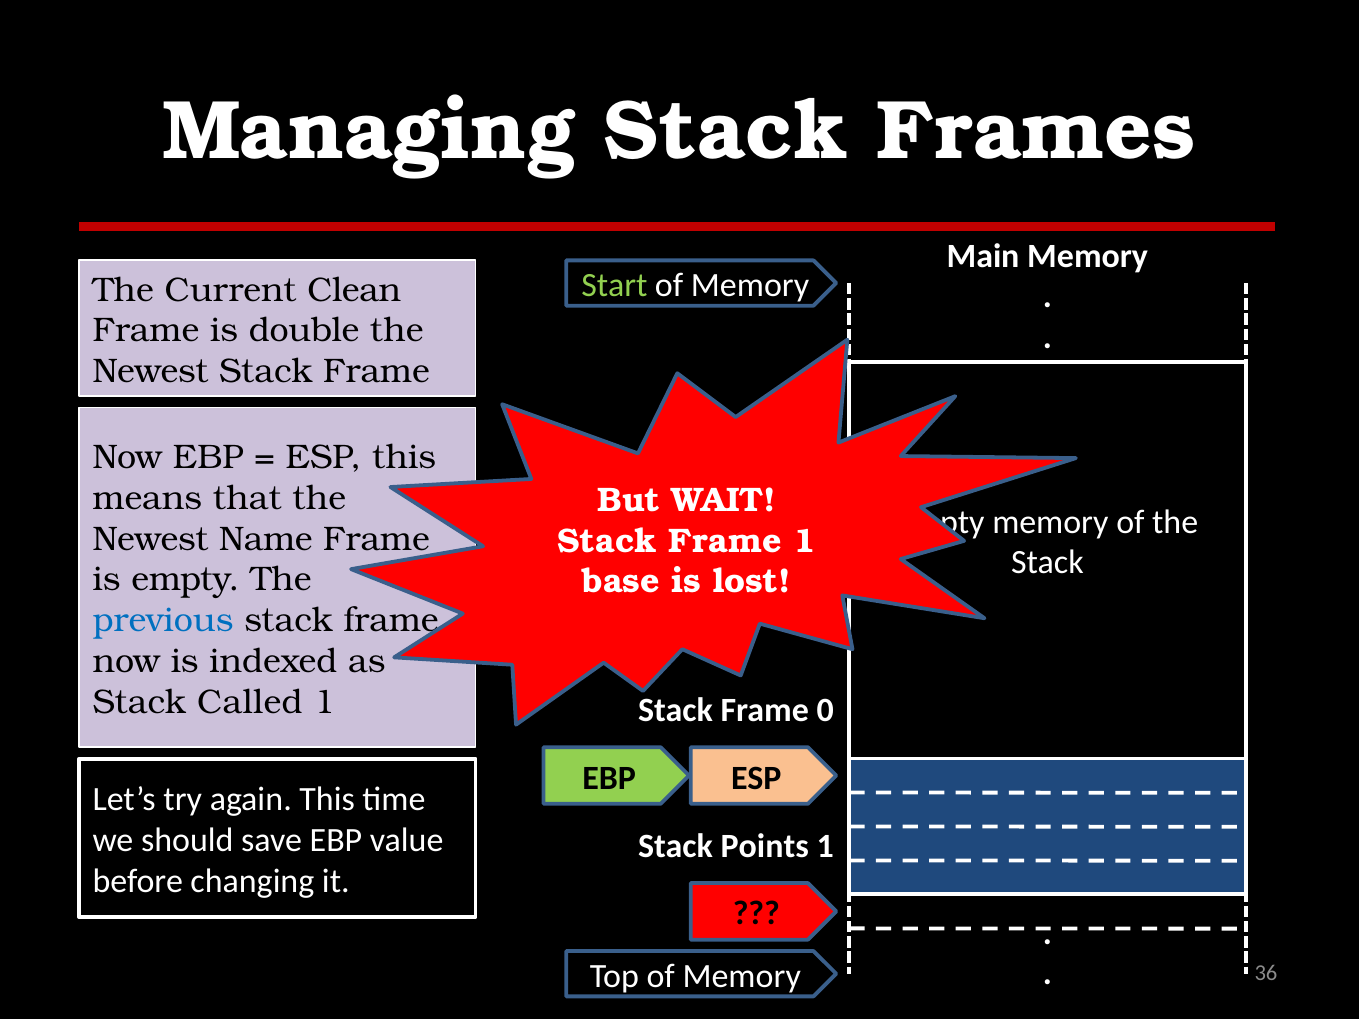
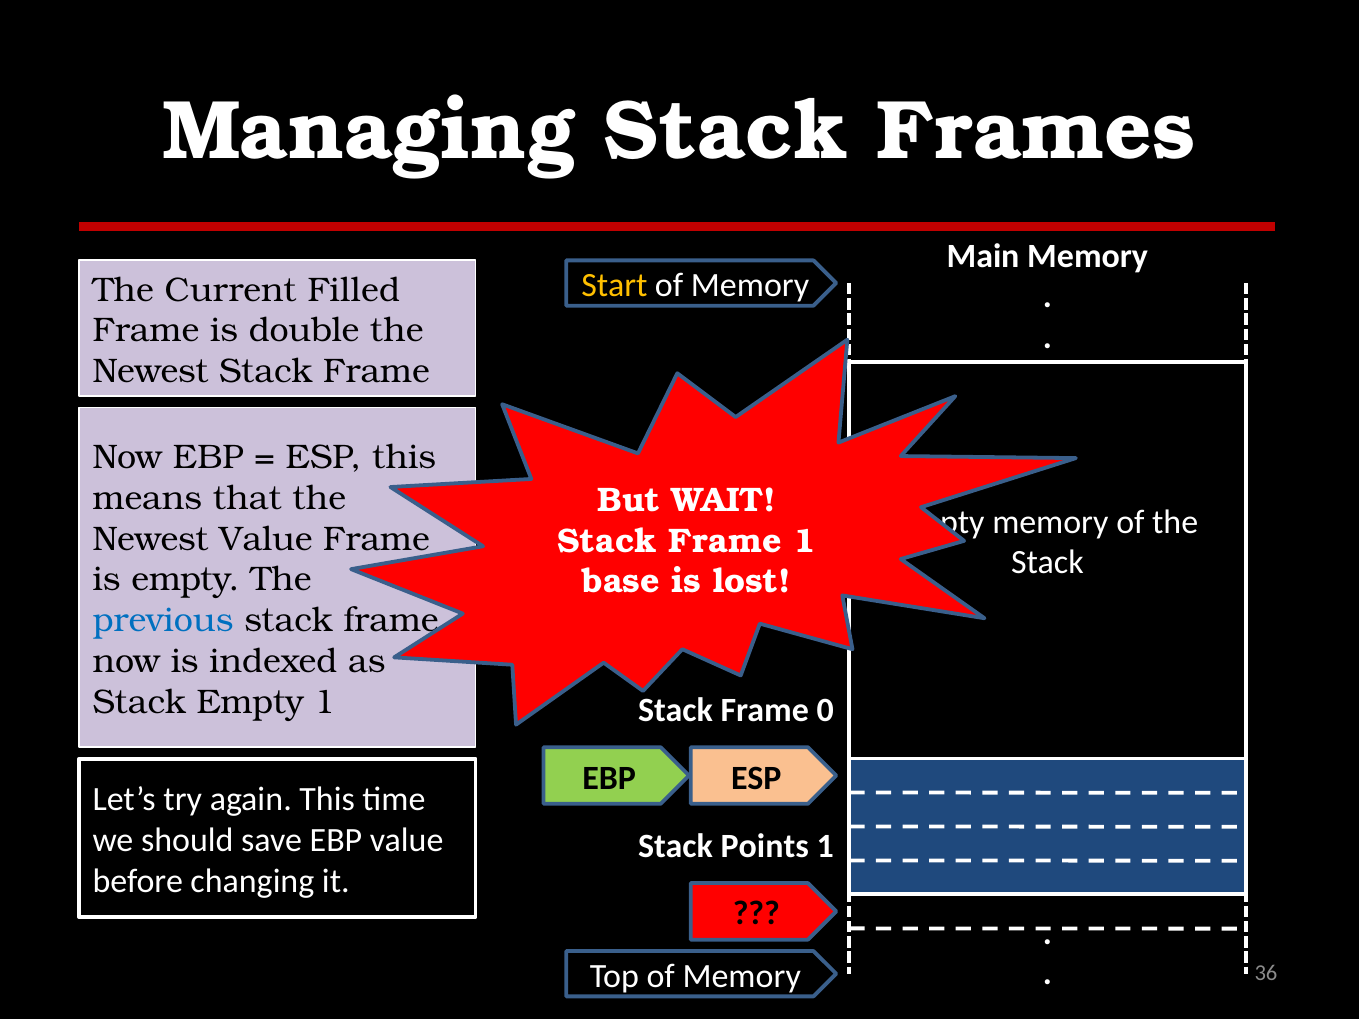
Start colour: light green -> yellow (614, 285)
Clean: Clean -> Filled (354, 290)
Newest Name: Name -> Value (266, 539)
Stack Called: Called -> Empty (250, 702)
